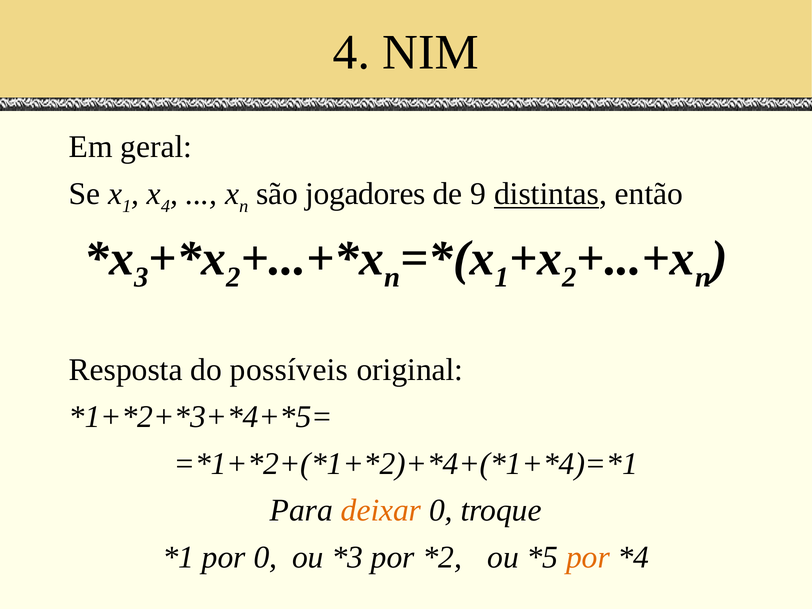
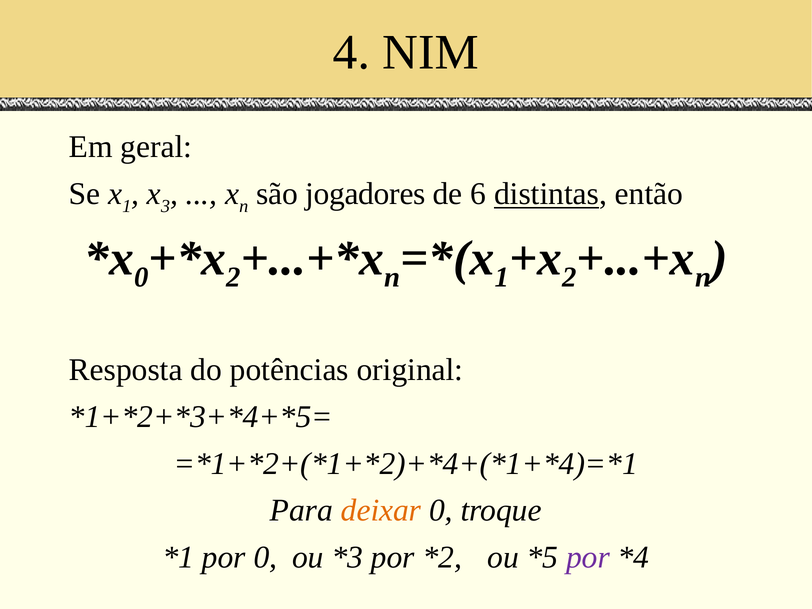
4: 4 -> 3 (166, 206)
9: 9 -> 6 (478, 194)
3: 3 -> 0 (141, 277)
possíveis: possíveis -> potências (289, 370)
por colour: orange -> purple (588, 557)
